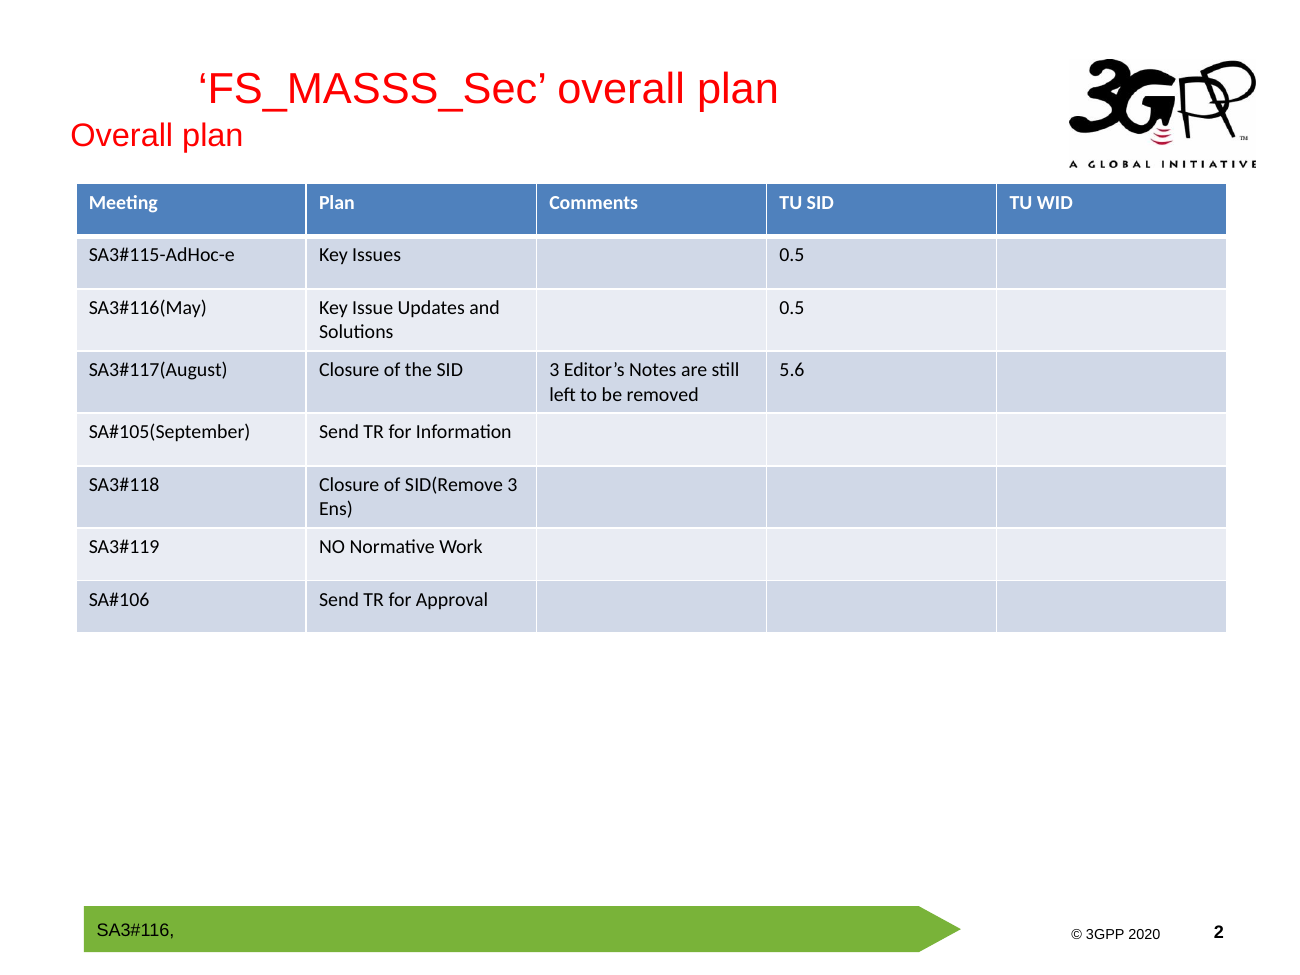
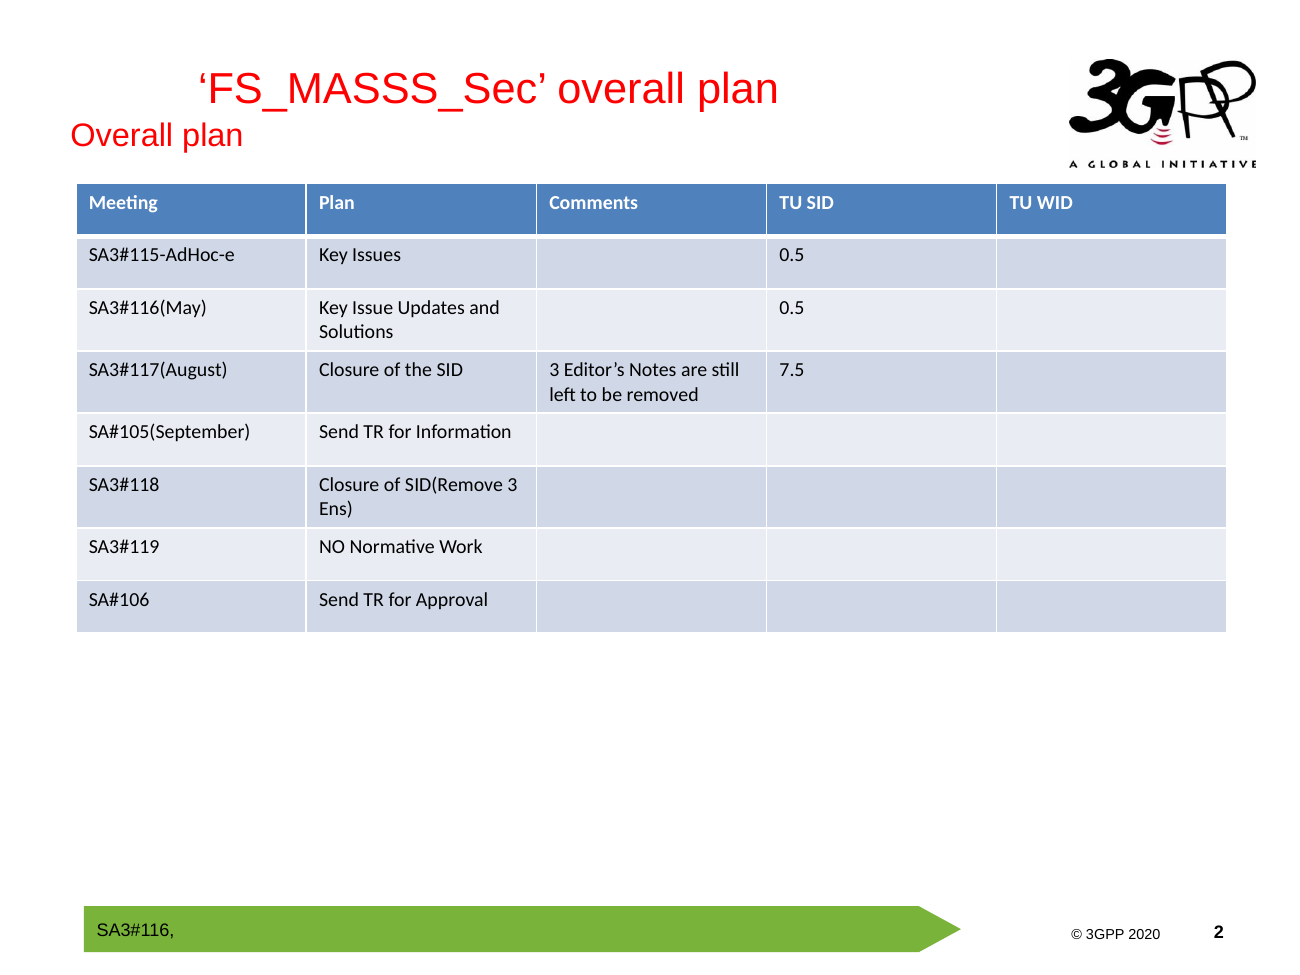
5.6: 5.6 -> 7.5 (792, 370)
